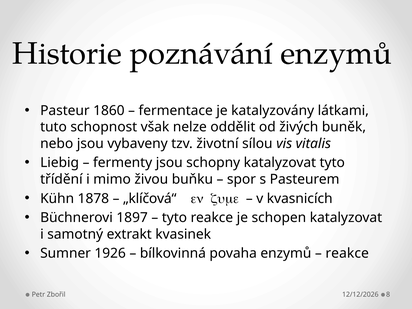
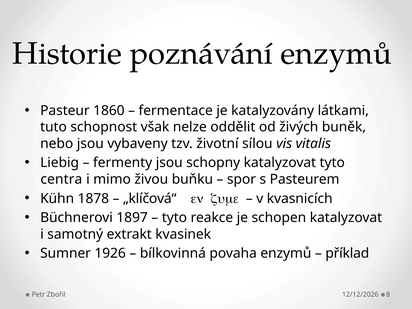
třídění: třídění -> centra (61, 179)
reakce: reakce -> příklad (347, 253)
